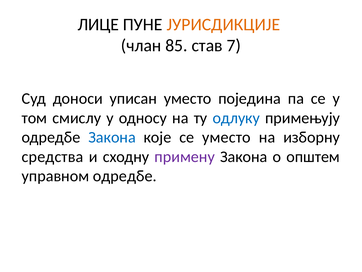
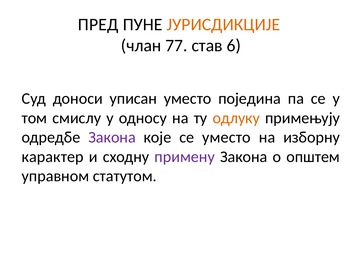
ЛИЦЕ: ЛИЦЕ -> ПРЕД (98, 24)
85: 85 -> 77 (176, 46)
7: 7 -> 6 (234, 46)
одлуку colour: blue -> orange (236, 118)
Закона colour: blue -> purple (112, 137)
средства: средства -> карактер (53, 156)
управном одредбе: одредбе -> статутом (125, 176)
